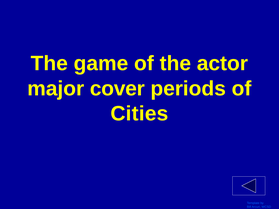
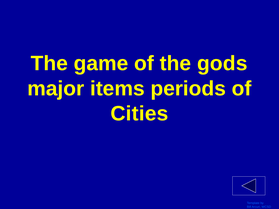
actor: actor -> gods (222, 64)
cover: cover -> items (117, 89)
